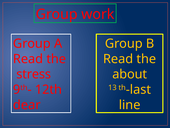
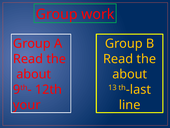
stress: stress -> about (34, 74)
dear: dear -> your (27, 105)
